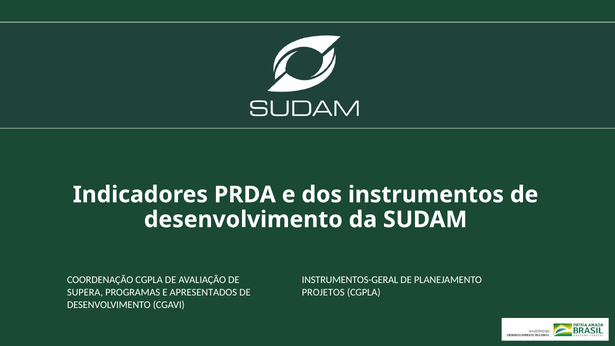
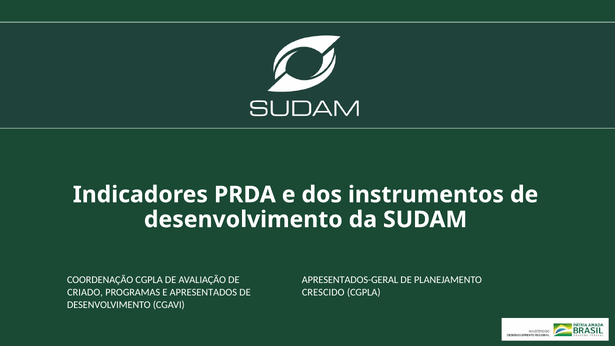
INSTRUMENTOS-GERAL: INSTRUMENTOS-GERAL -> APRESENTADOS-GERAL (350, 280)
SUPERA: SUPERA -> CRIADO (85, 292)
PROJETOS: PROJETOS -> CRESCIDO (323, 292)
